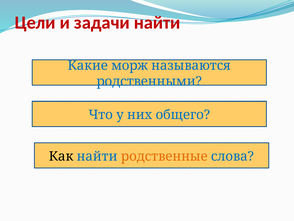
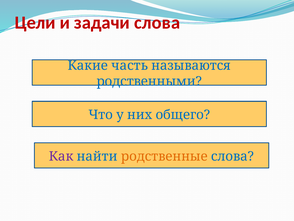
задачи найти: найти -> слова (157, 23)
морж: морж -> часть (130, 65)
Как colour: black -> purple (61, 156)
